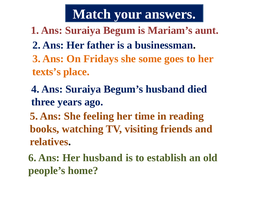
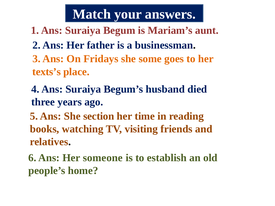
feeling: feeling -> section (99, 116)
Her husband: husband -> someone (103, 158)
